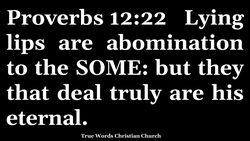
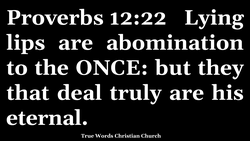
SOME: SOME -> ONCE (112, 68)
